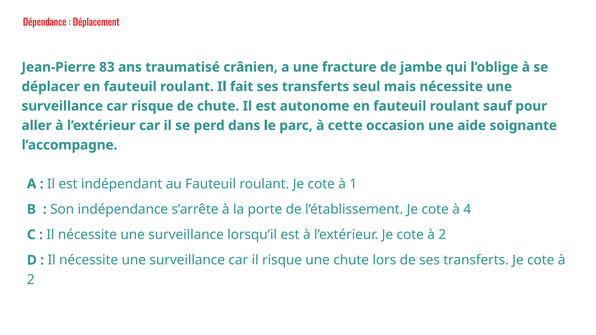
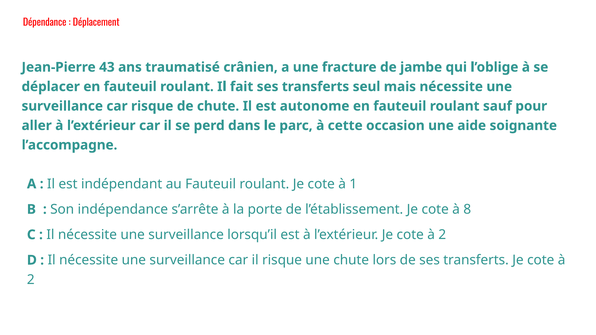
83: 83 -> 43 (107, 67)
4: 4 -> 8 (467, 209)
